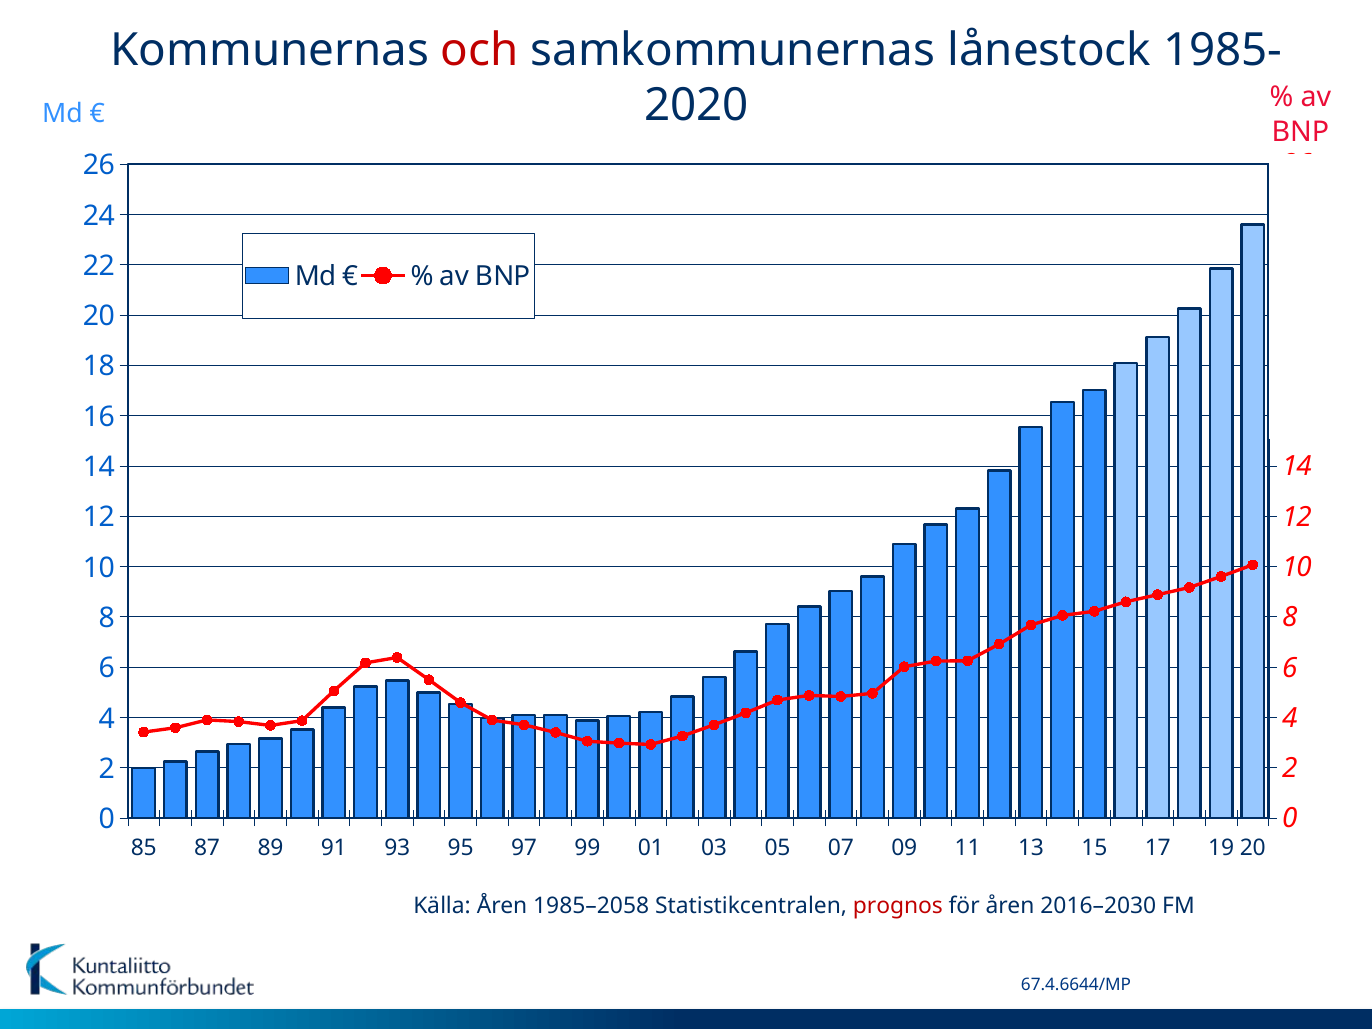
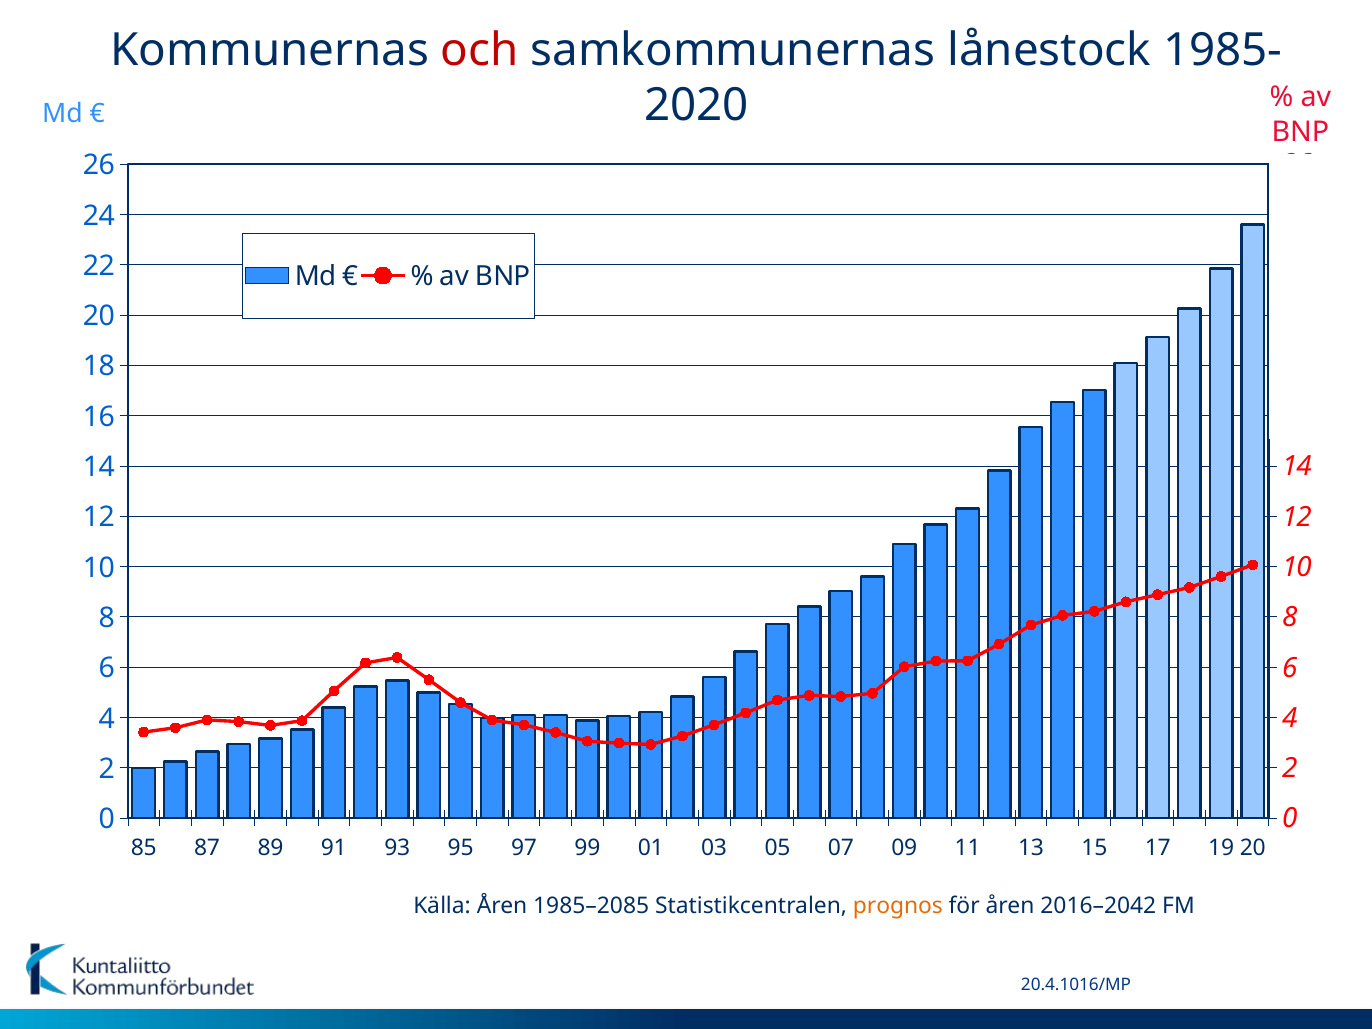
1985–2058: 1985–2058 -> 1985–2085 (591, 905)
prognos colour: red -> orange (898, 905)
2016–2030: 2016–2030 -> 2016–2042 (1098, 905)
67.4.6644/MP: 67.4.6644/MP -> 20.4.1016/MP (1076, 985)
